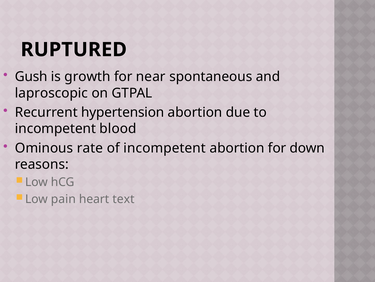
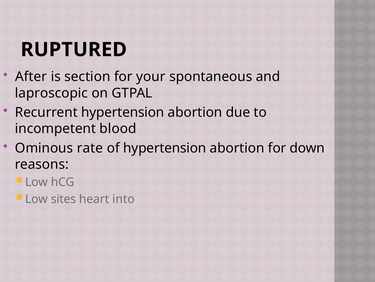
Gush: Gush -> After (31, 77)
growth: growth -> section (87, 77)
near: near -> your (151, 77)
of incompetent: incompetent -> hypertension (165, 148)
pain: pain -> sites (63, 199)
text: text -> into (123, 199)
